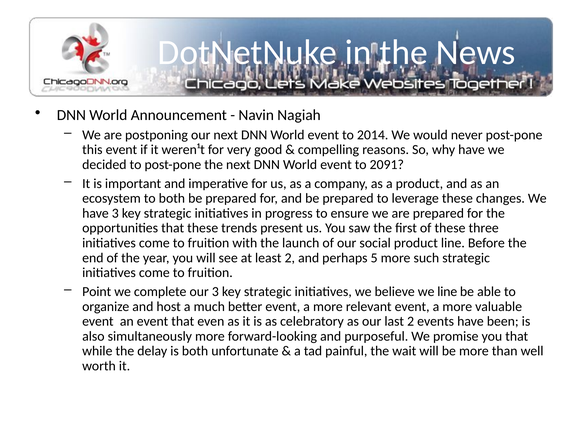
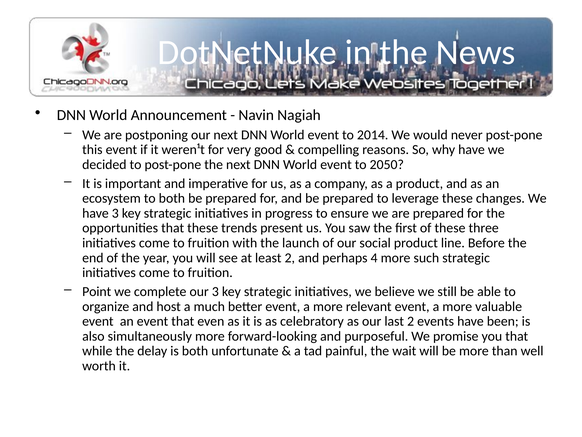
2091: 2091 -> 2050 (387, 164)
5: 5 -> 4 (374, 258)
we line: line -> still (447, 291)
